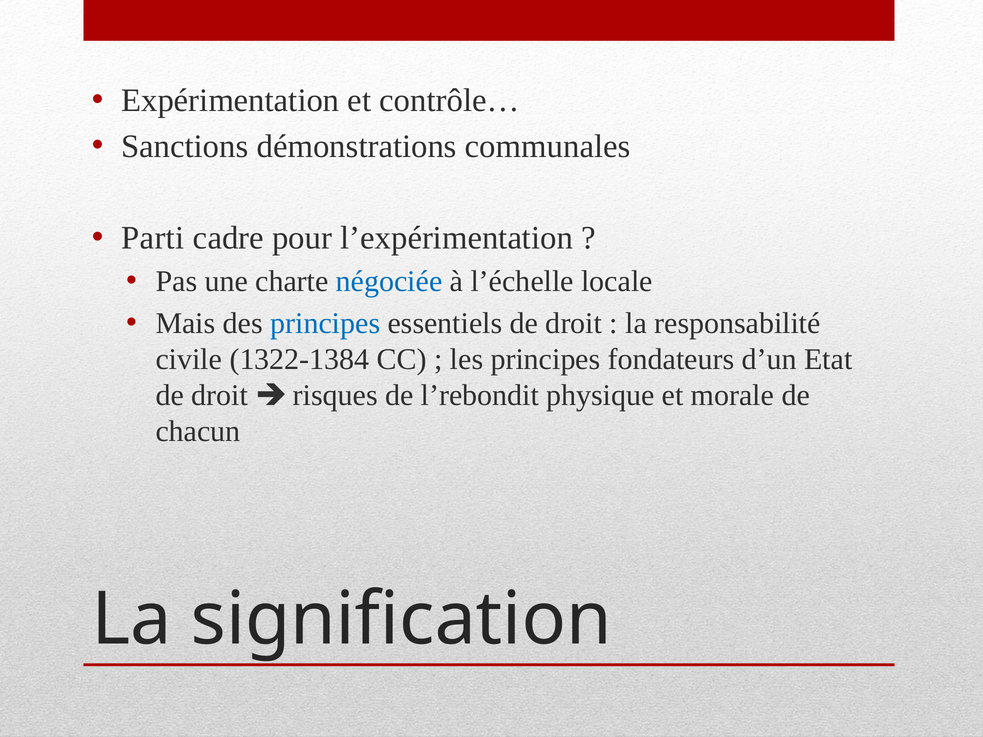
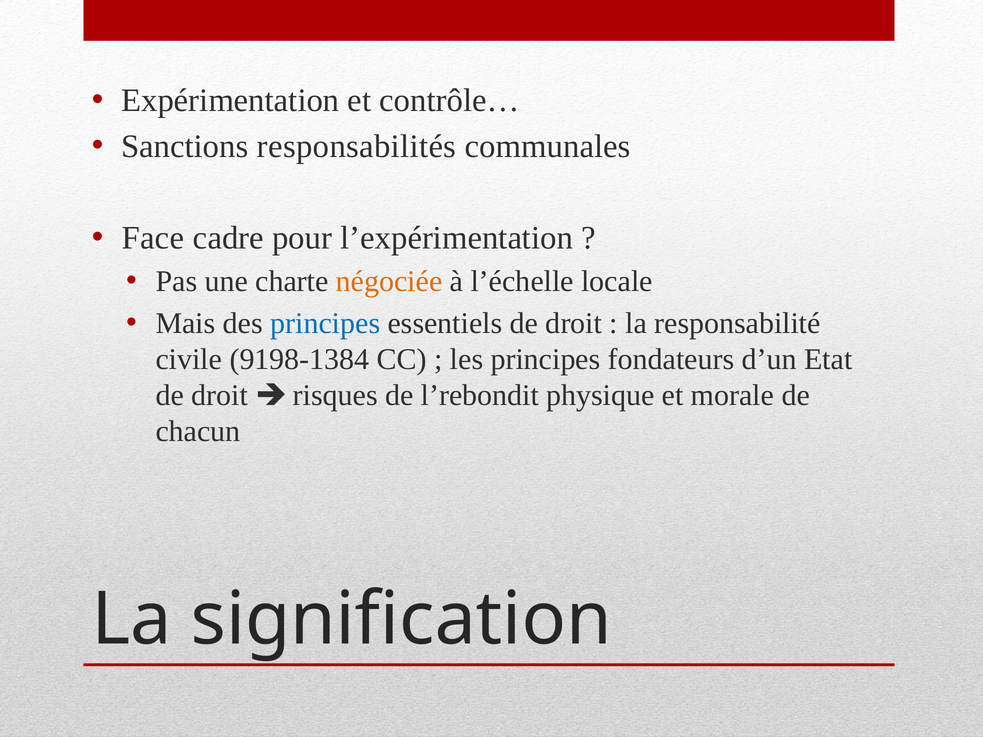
démonstrations: démonstrations -> responsabilités (357, 146)
Parti: Parti -> Face (153, 238)
négociée colour: blue -> orange (389, 282)
1322-1384: 1322-1384 -> 9198-1384 (299, 360)
